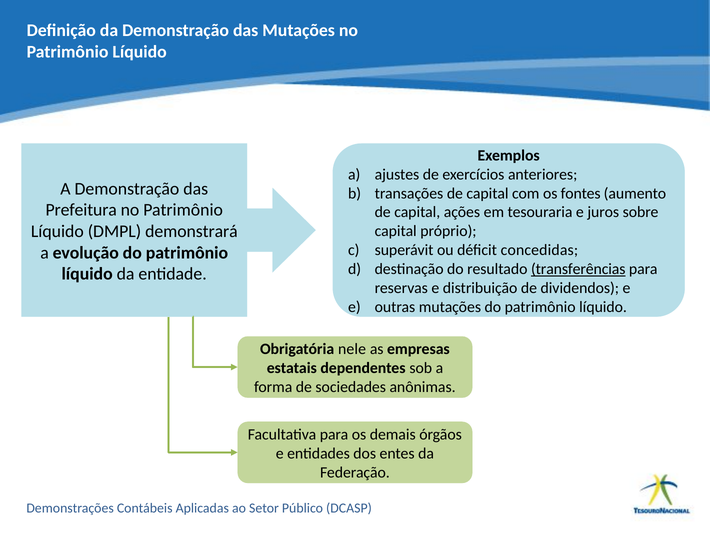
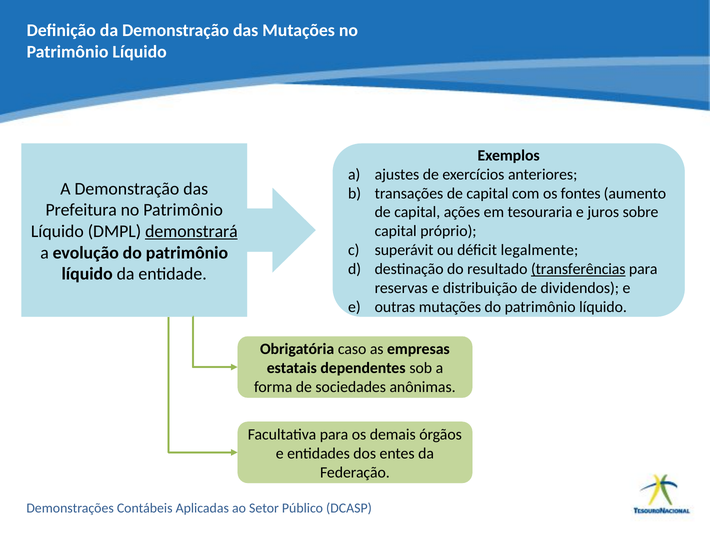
demonstrará underline: none -> present (191, 231)
concedidas: concedidas -> legalmente (539, 250)
nele: nele -> caso (352, 349)
